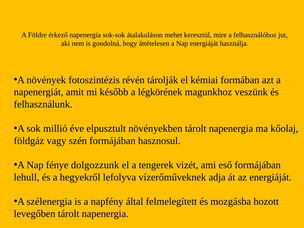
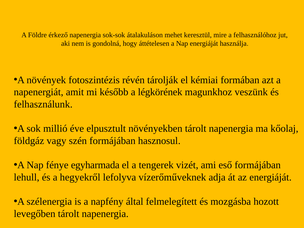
dolgozzunk: dolgozzunk -> egyharmada (95, 165)
